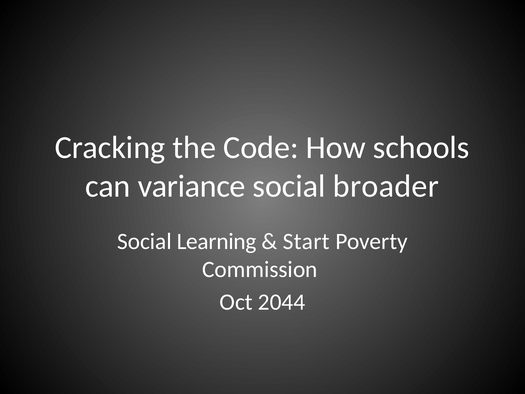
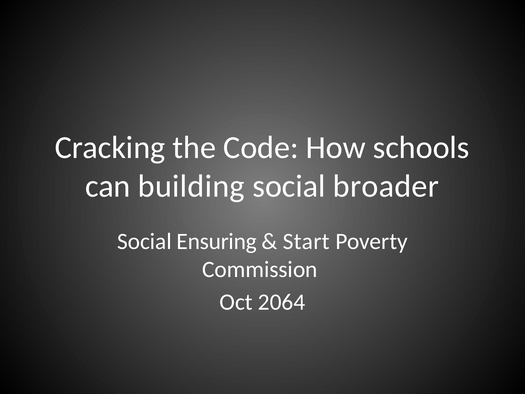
variance: variance -> building (191, 186)
Learning: Learning -> Ensuring (217, 241)
2044: 2044 -> 2064 (282, 302)
